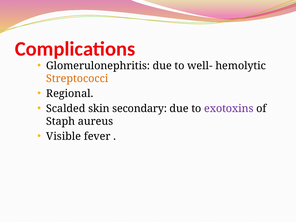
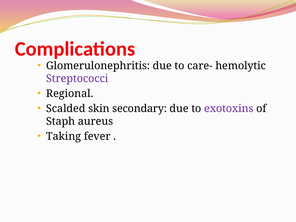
well-: well- -> care- (200, 66)
Streptococci colour: orange -> purple (77, 79)
Visible: Visible -> Taking (64, 136)
